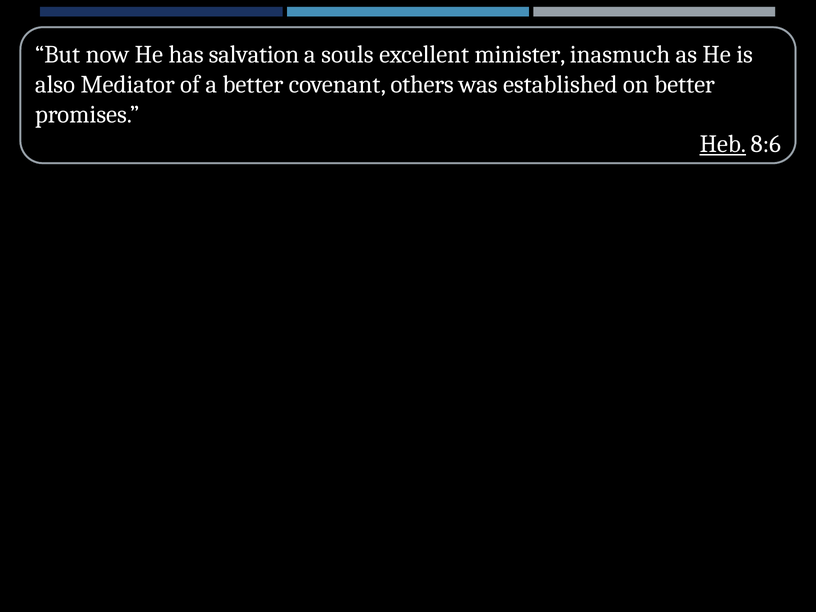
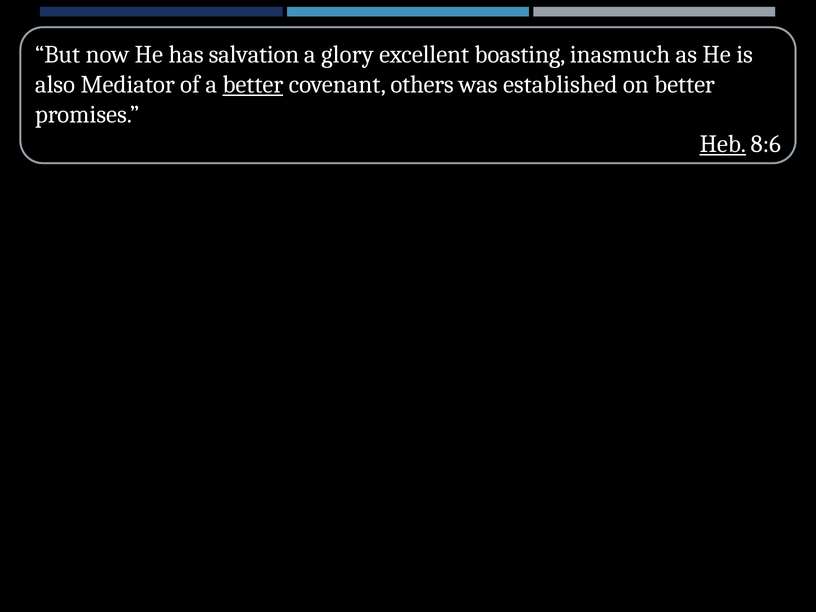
souls: souls -> glory (347, 54)
minister: minister -> boasting (520, 54)
better underline: none -> present (253, 84)
